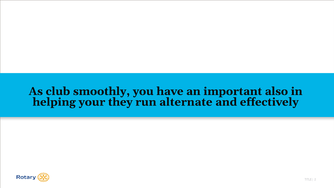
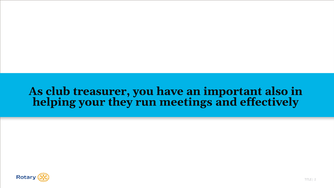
smoothly: smoothly -> treasurer (102, 91)
alternate: alternate -> meetings (186, 102)
